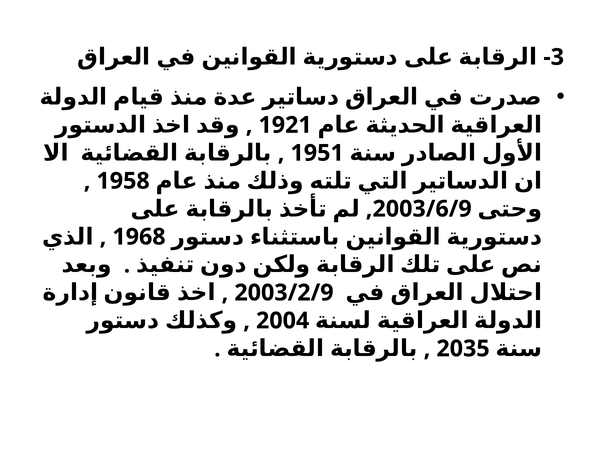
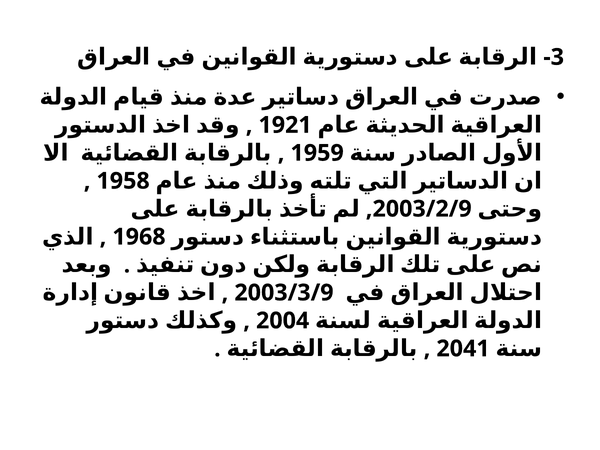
1951: 1951 -> 1959 (317, 153)
2003/6/9: 2003/6/9 -> 2003/2/9 (422, 209)
2003/2/9: 2003/2/9 -> 2003/3/9 (284, 293)
2035: 2035 -> 2041 (463, 349)
